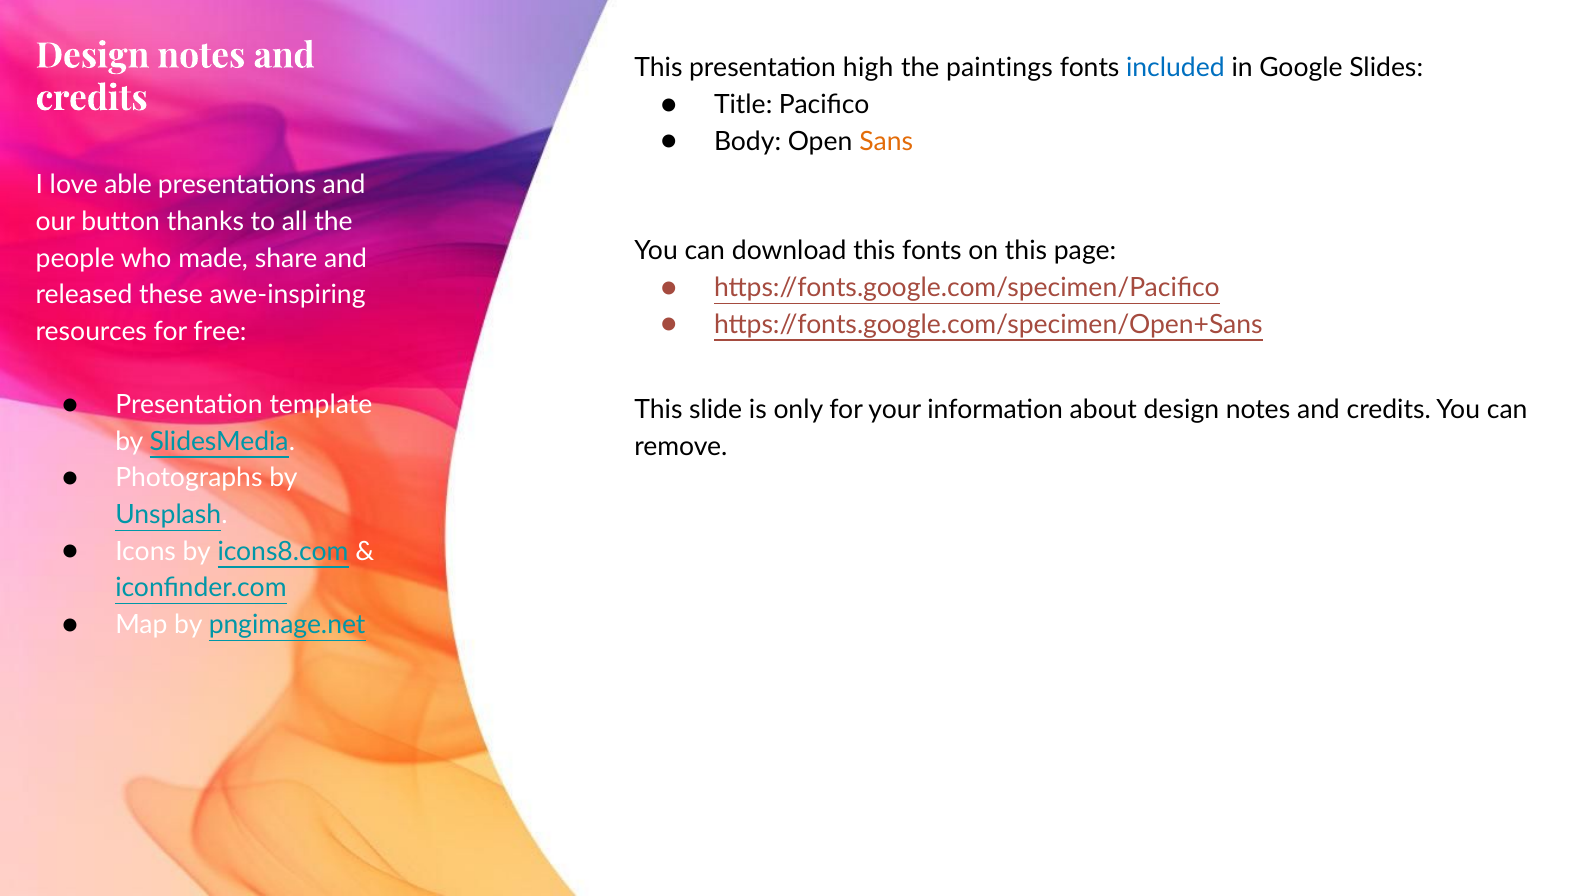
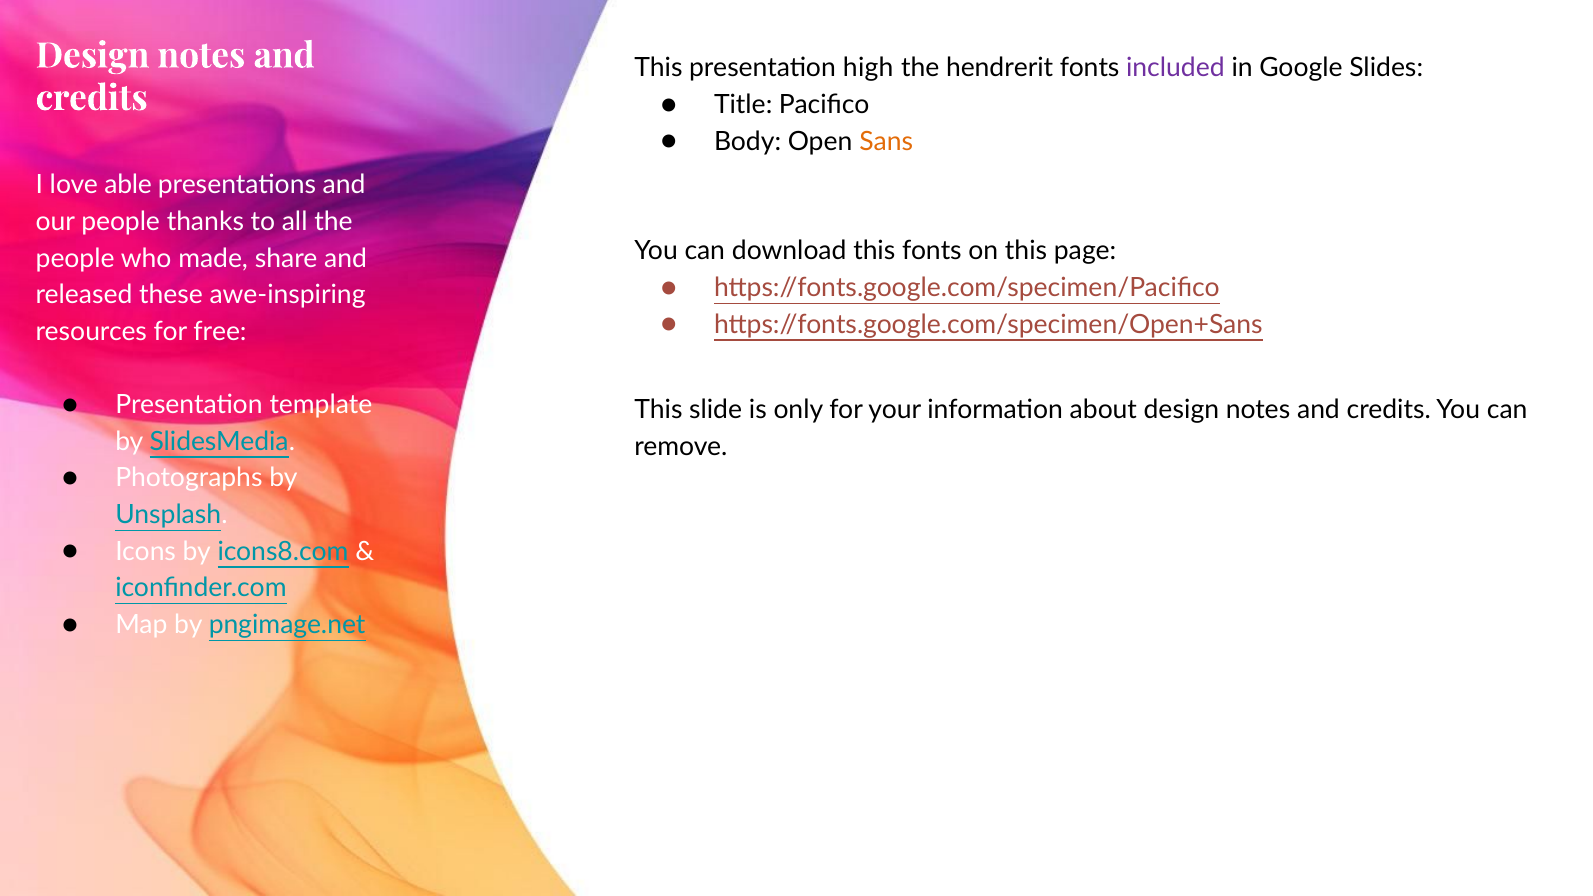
paintings: paintings -> hendrerit (1000, 68)
included colour: blue -> purple (1175, 68)
our button: button -> people (121, 222)
